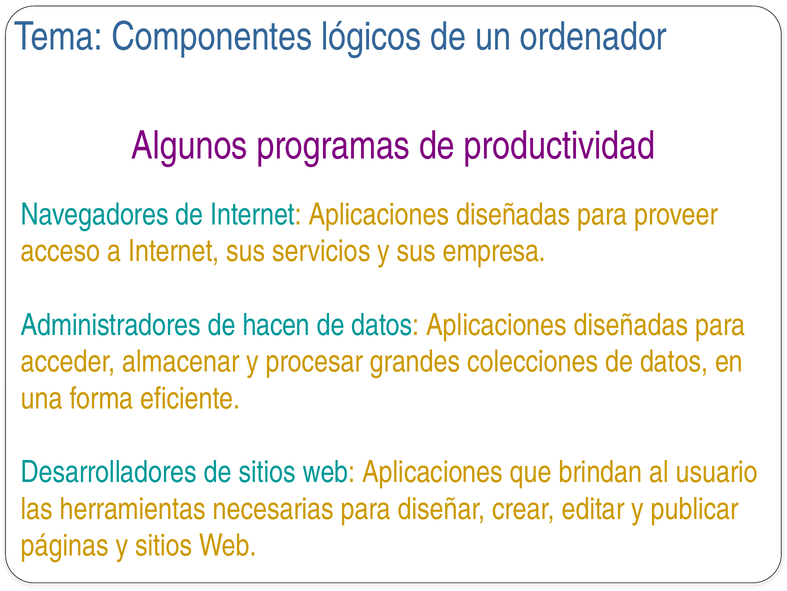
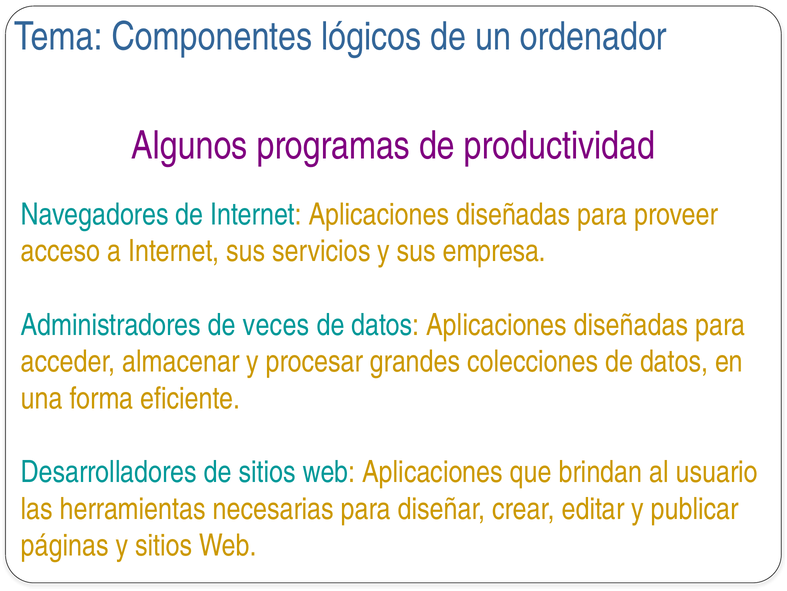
hacen: hacen -> veces (276, 325)
